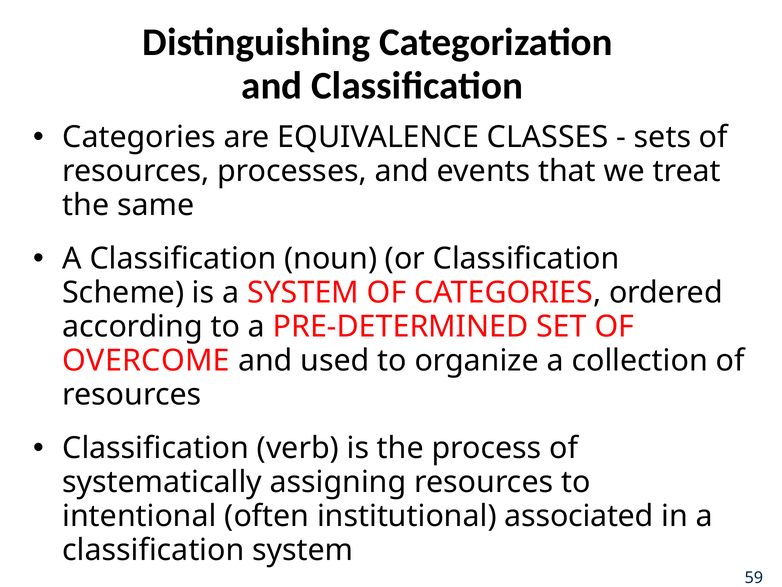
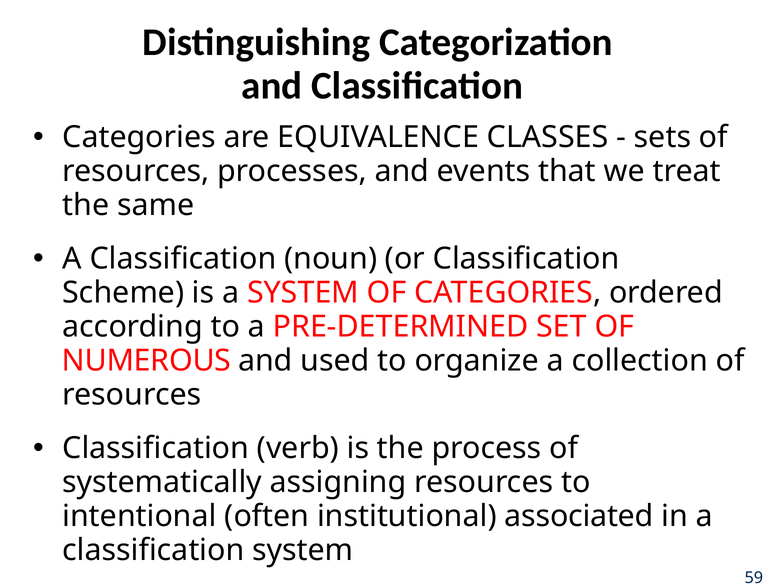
OVERCOME: OVERCOME -> NUMEROUS (146, 361)
